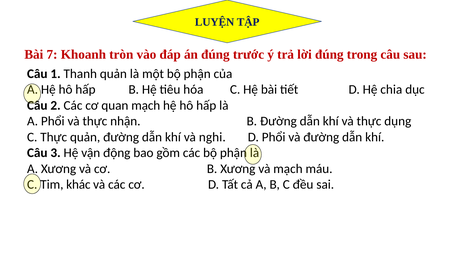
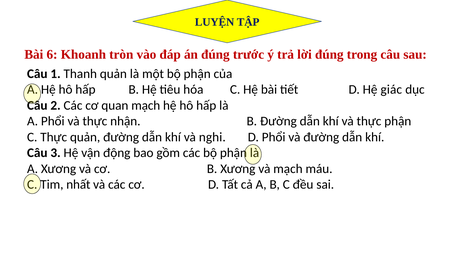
7: 7 -> 6 (52, 54)
chia: chia -> giác (391, 90)
thực dụng: dụng -> phận (398, 121)
khác: khác -> nhất (78, 184)
